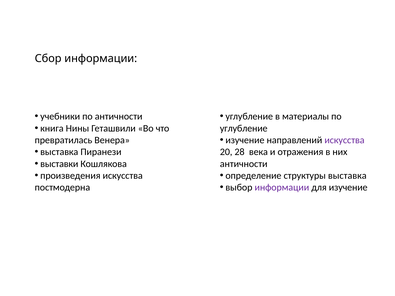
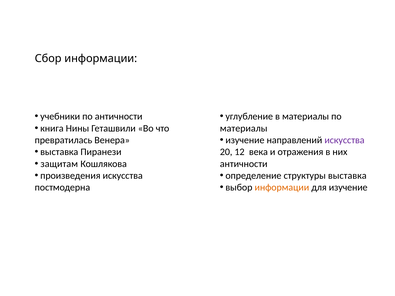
углубление: углубление -> материалы (244, 128)
28: 28 -> 12 (240, 152)
выставки: выставки -> защитам (59, 164)
информации colour: purple -> orange (282, 188)
